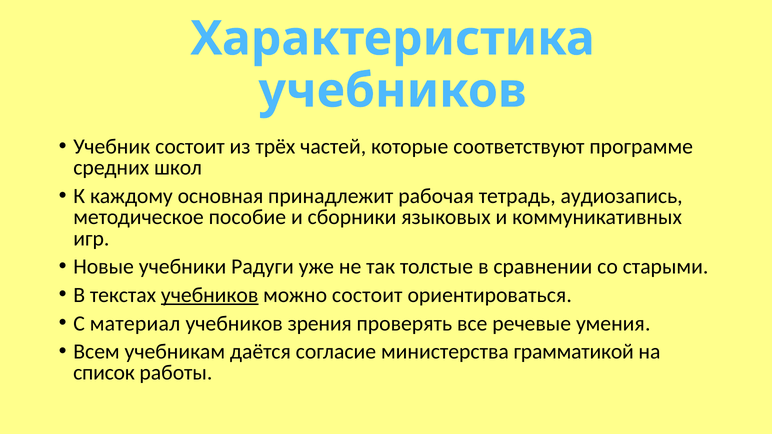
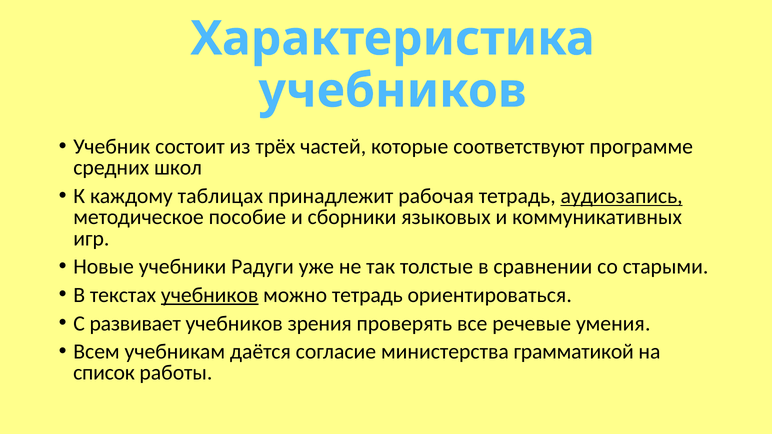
основная: основная -> таблицах (220, 196)
аудиозапись underline: none -> present (622, 196)
можно состоит: состоит -> тетрадь (367, 295)
материал: материал -> развивает (135, 324)
